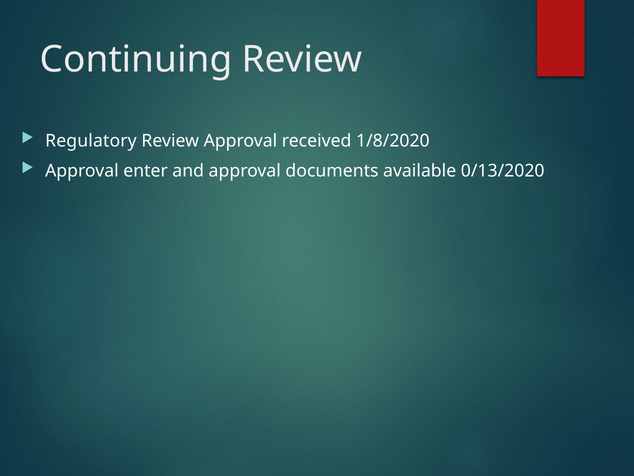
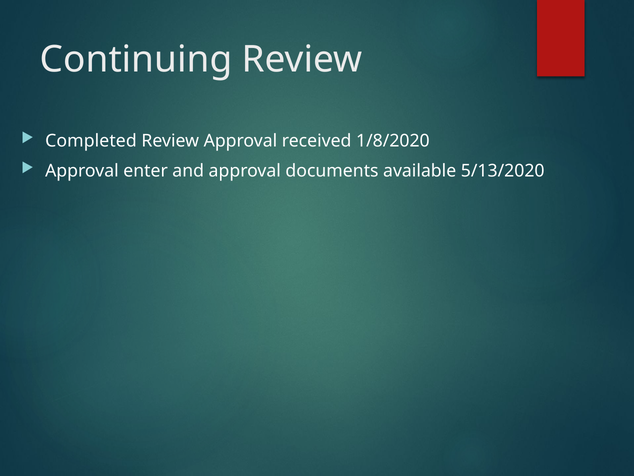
Regulatory: Regulatory -> Completed (91, 141)
0/13/2020: 0/13/2020 -> 5/13/2020 (503, 171)
